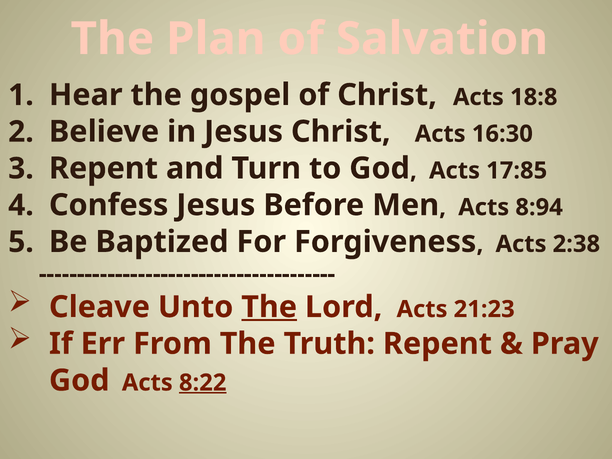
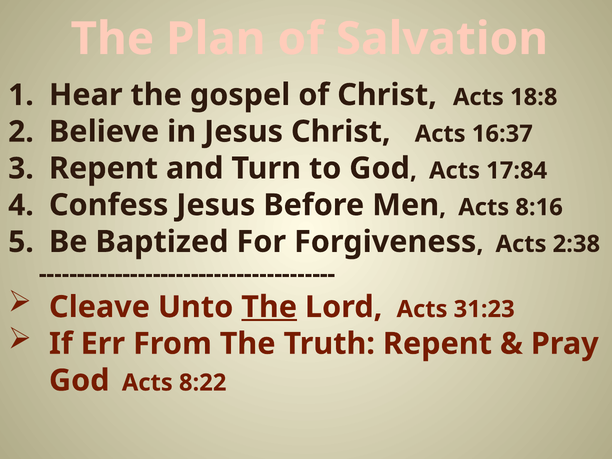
16:30: 16:30 -> 16:37 (502, 134)
17:85: 17:85 -> 17:84 (517, 171)
8:94: 8:94 -> 8:16 (539, 207)
21:23: 21:23 -> 31:23 (484, 309)
8:22 underline: present -> none (203, 383)
